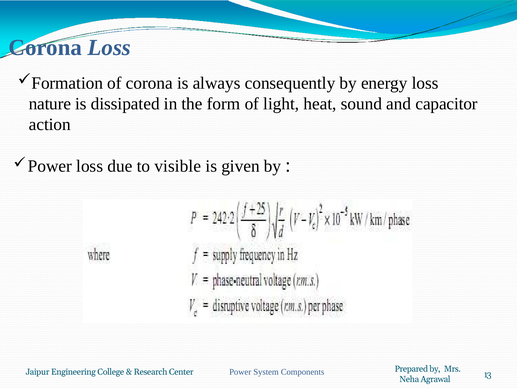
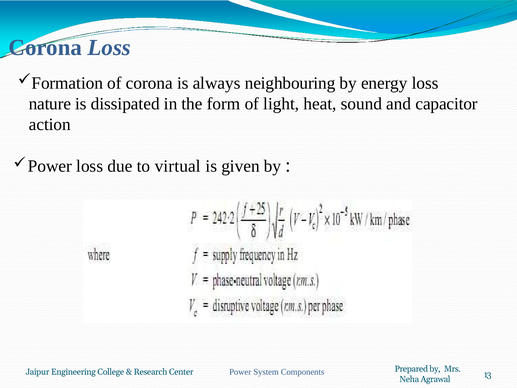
consequently: consequently -> neighbouring (290, 83)
visible: visible -> virtual (178, 166)
